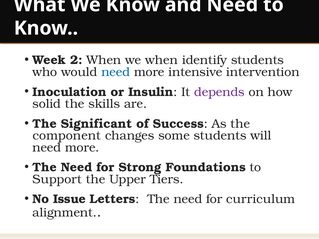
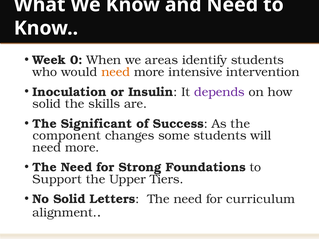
2: 2 -> 0 (76, 60)
we when: when -> areas (162, 60)
need colour: blue -> orange (116, 72)
No Issue: Issue -> Solid (69, 199)
